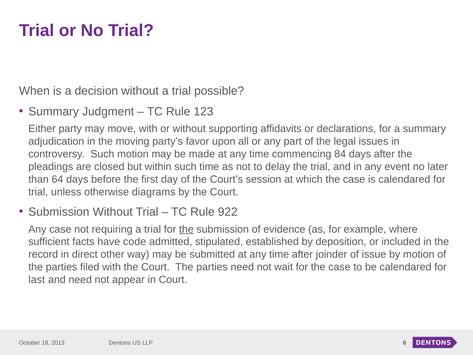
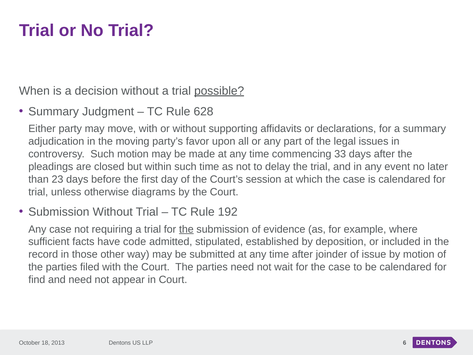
possible underline: none -> present (219, 91)
123: 123 -> 628 (203, 111)
84: 84 -> 33 (340, 154)
64: 64 -> 23 (57, 179)
922: 922 -> 192 (228, 212)
direct: direct -> those (85, 254)
last: last -> find (37, 279)
